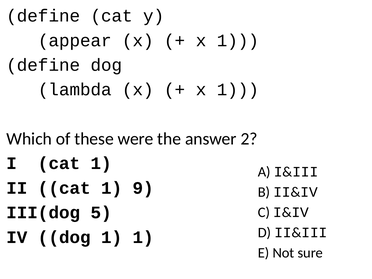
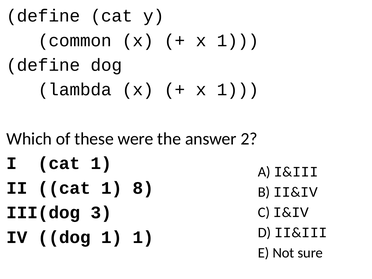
appear: appear -> common (75, 41)
9: 9 -> 8 (143, 188)
5: 5 -> 3 (101, 213)
